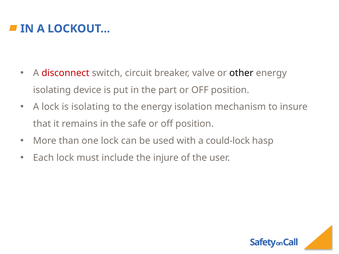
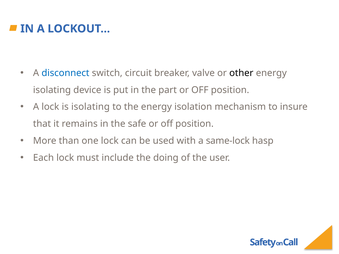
disconnect colour: red -> blue (65, 73)
could-lock: could-lock -> same-lock (228, 141)
injure: injure -> doing (166, 158)
